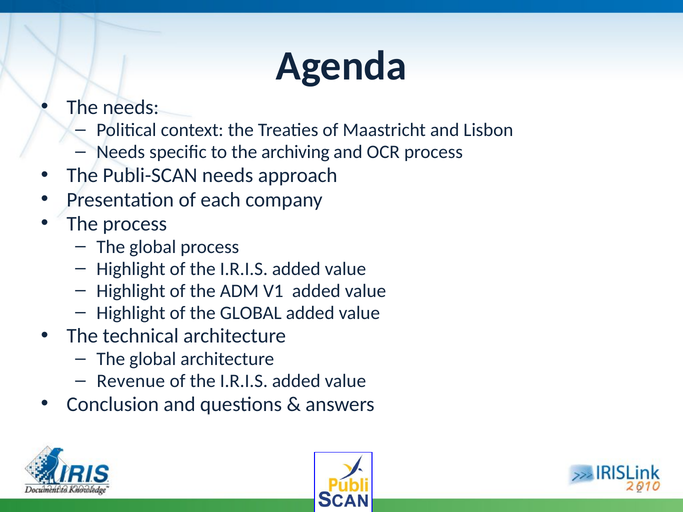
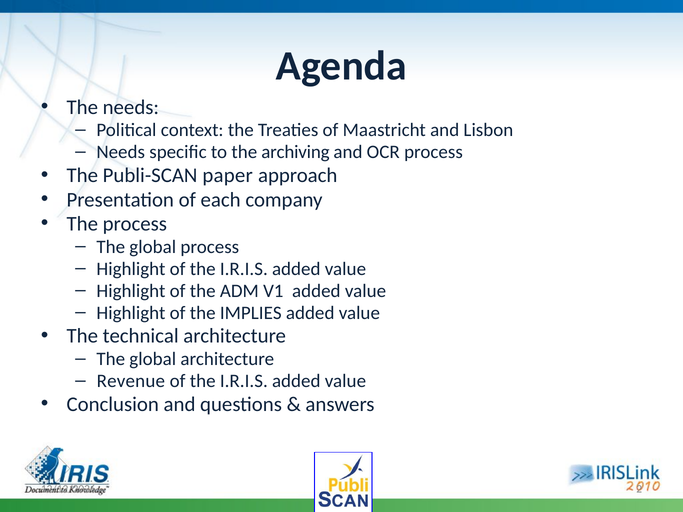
Publi-SCAN needs: needs -> paper (228, 176)
of the GLOBAL: GLOBAL -> IMPLIES (251, 313)
